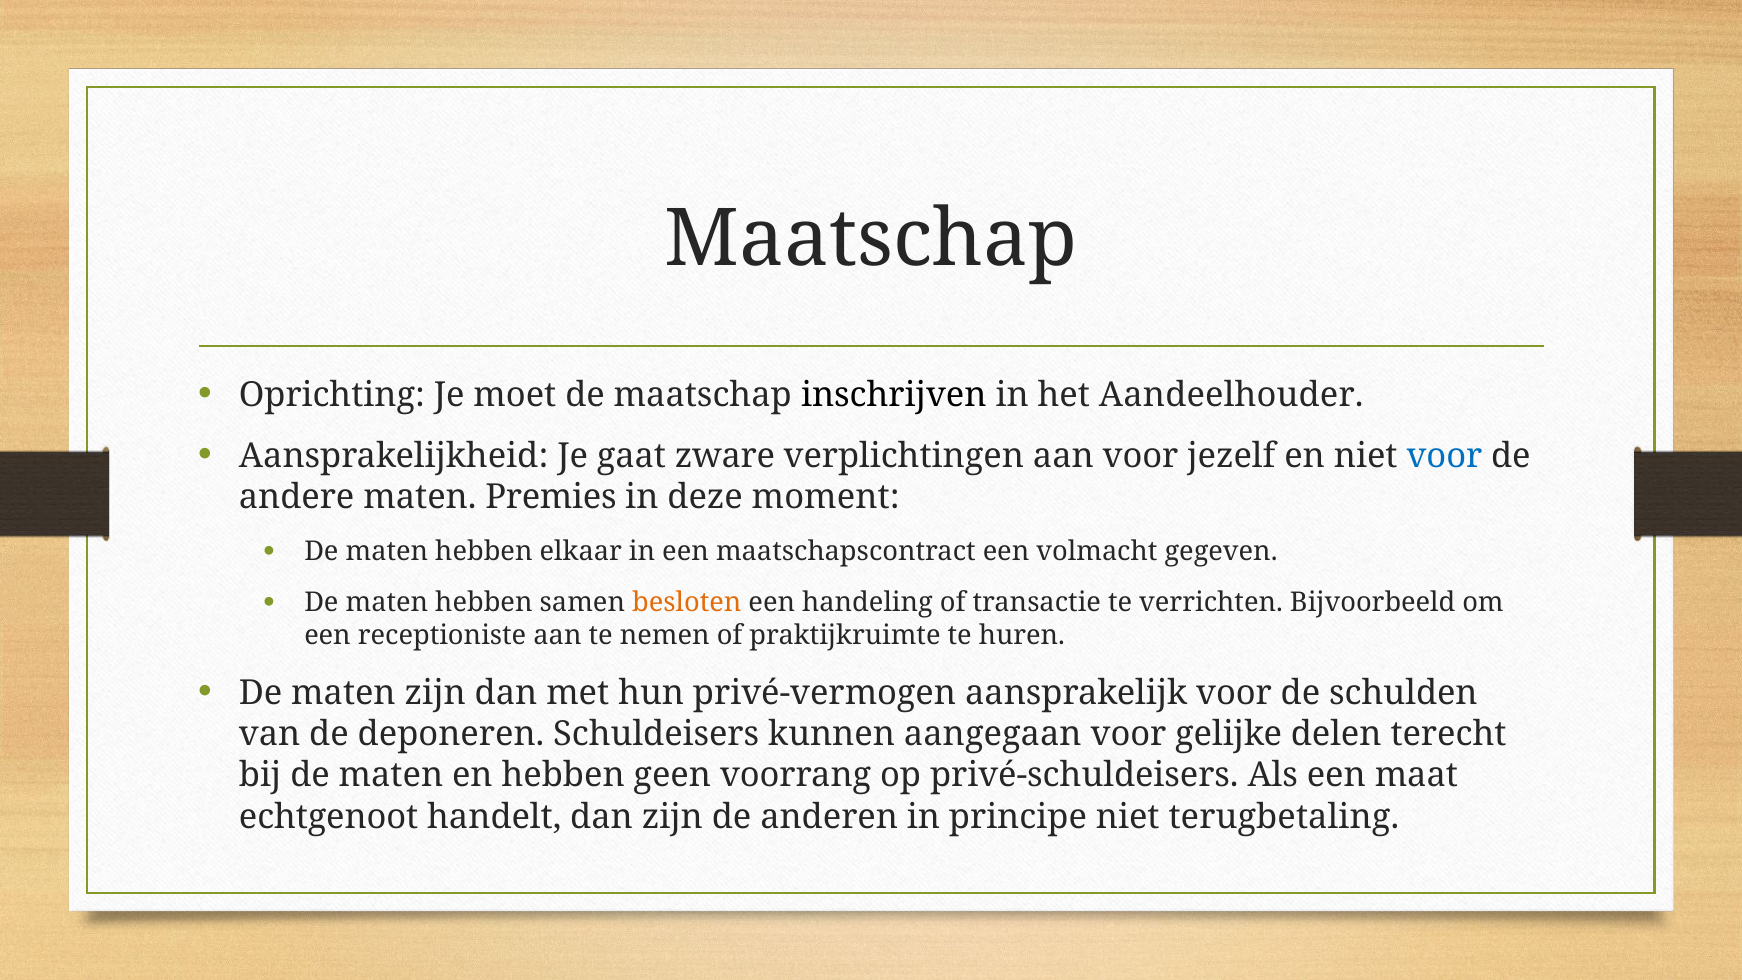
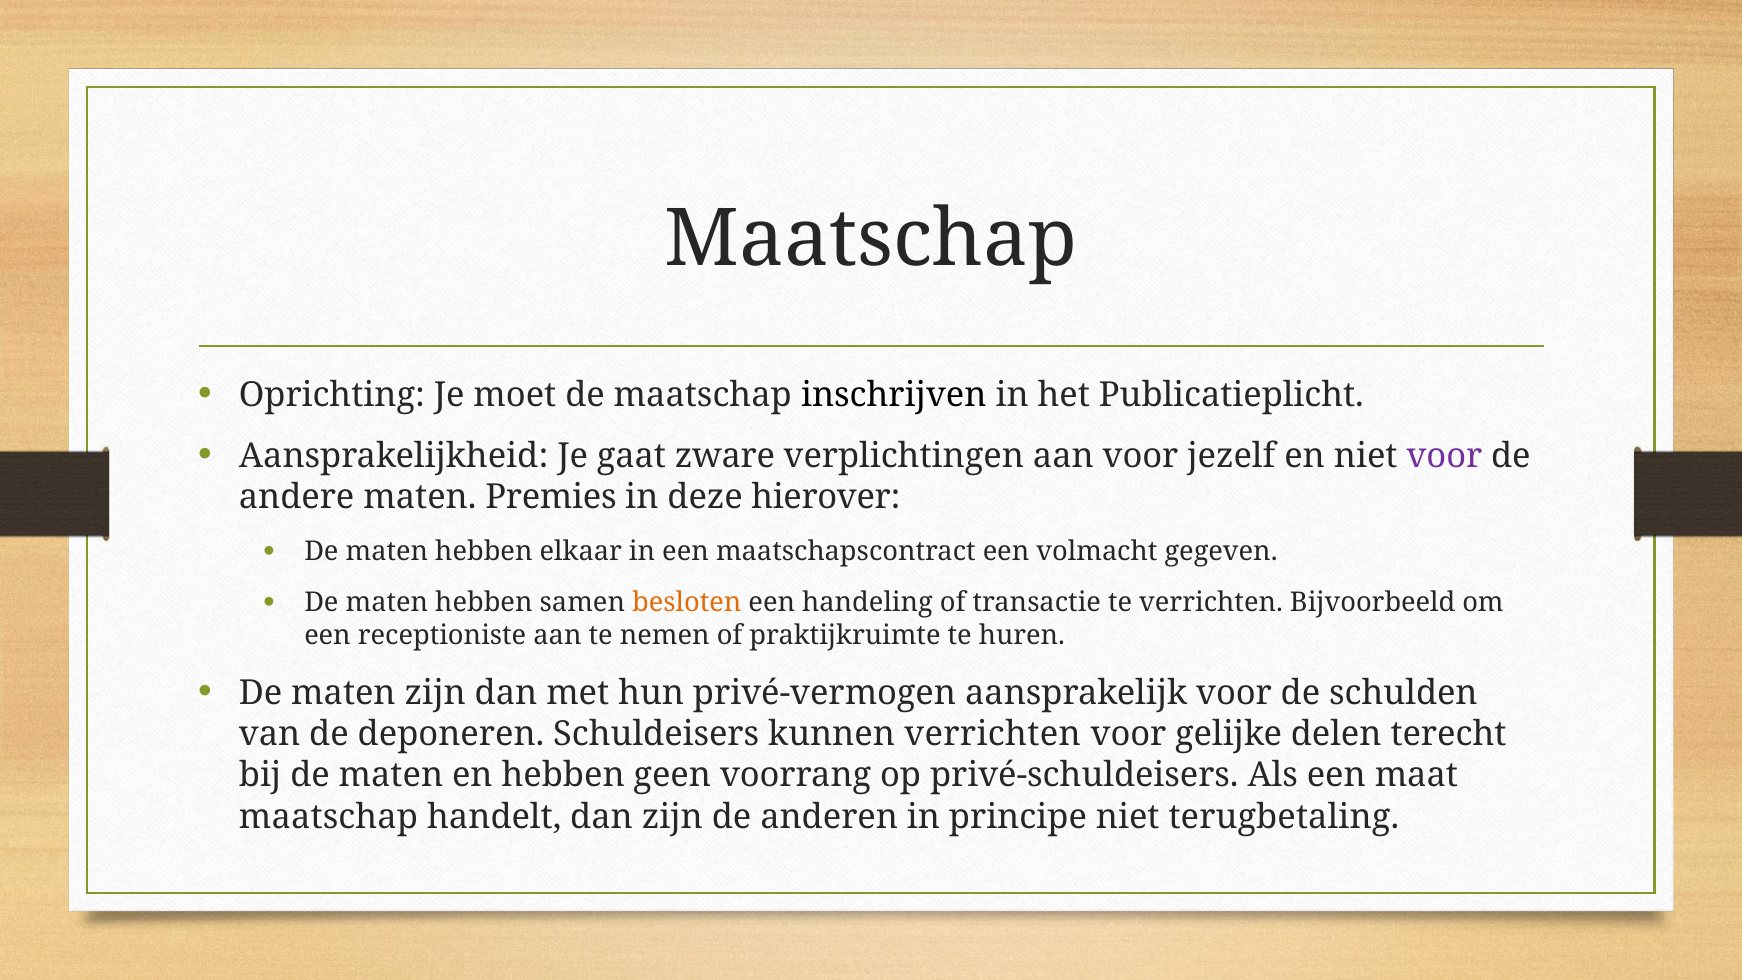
Aandeelhouder: Aandeelhouder -> Publicatieplicht (1231, 395)
voor colour: blue -> purple (1444, 456)
moment: moment -> hierover (826, 497)
kunnen aangegaan: aangegaan -> verrichten (993, 734)
echtgenoot: echtgenoot -> maatschap (329, 817)
